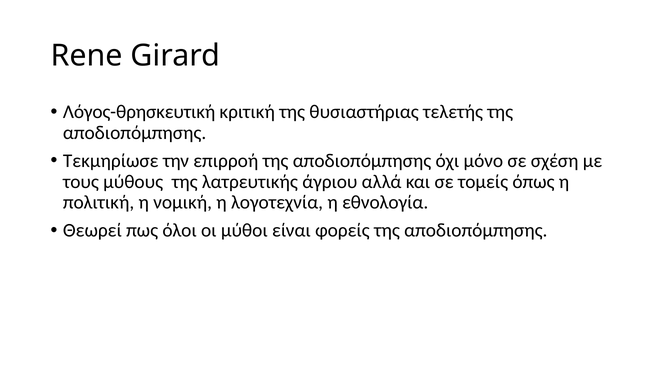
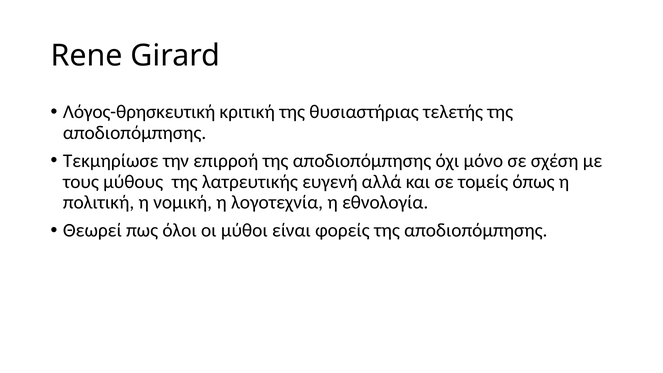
άγριου: άγριου -> ευγενή (330, 182)
